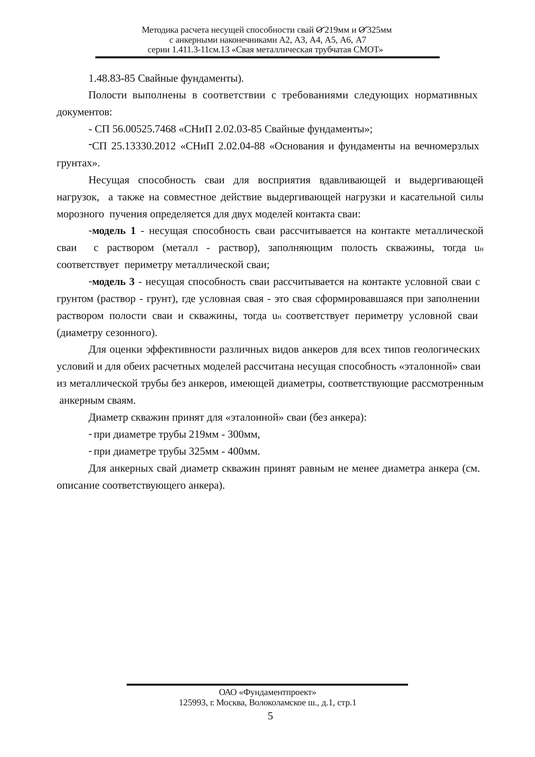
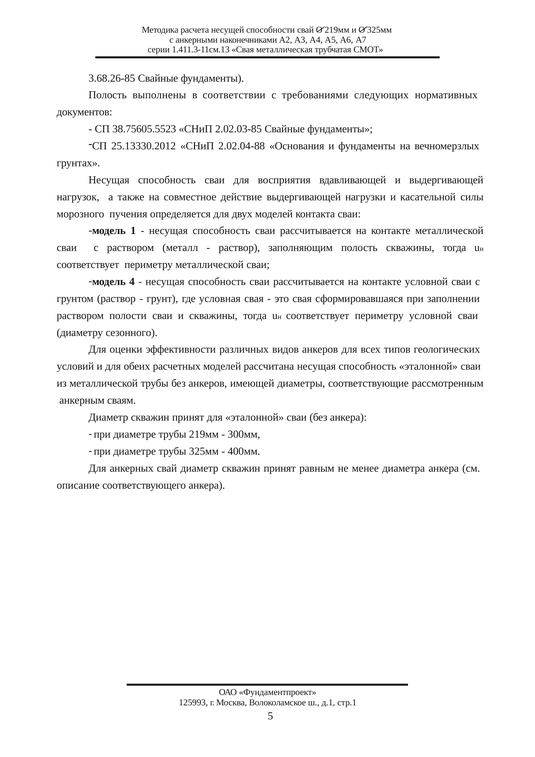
1.48.83-85: 1.48.83-85 -> 3.68.26-85 (112, 78)
Полости: Полости -> Полость (108, 95)
56.00525.7468: 56.00525.7468 -> 38.75605.5523 (144, 129)
3: 3 -> 4 (132, 282)
